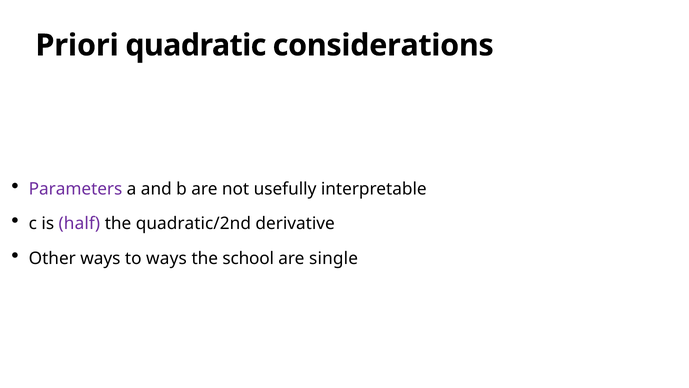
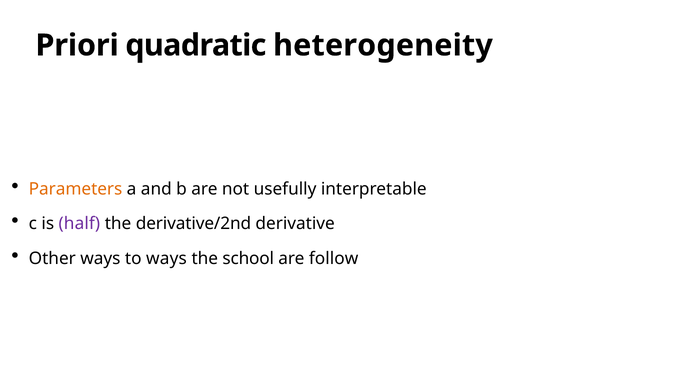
considerations: considerations -> heterogeneity (383, 45)
Parameters colour: purple -> orange (76, 189)
quadratic/2nd: quadratic/2nd -> derivative/2nd (193, 223)
single: single -> follow (334, 258)
